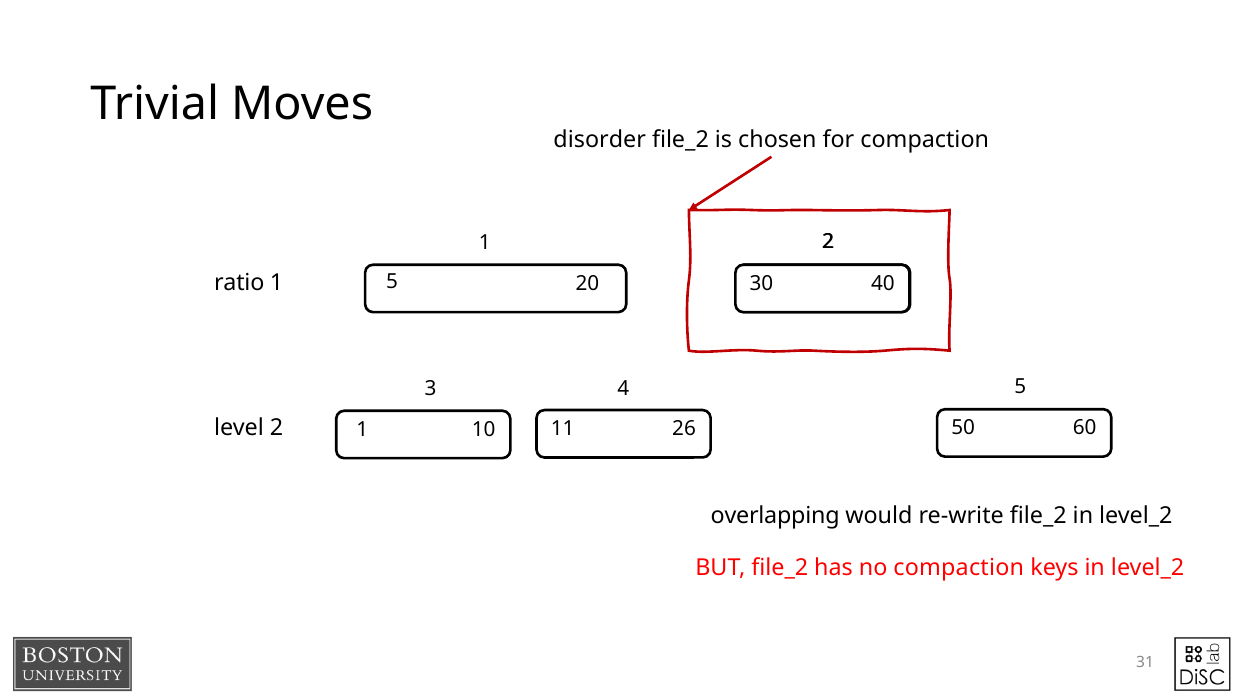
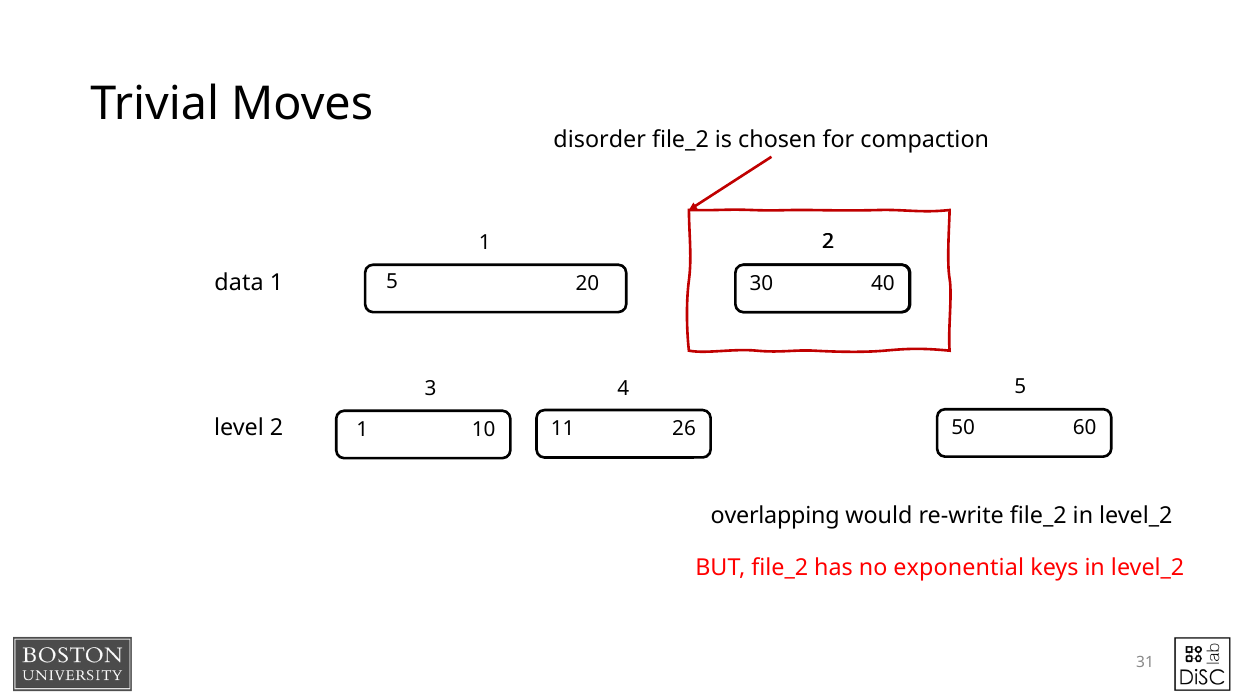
ratio: ratio -> data (239, 283)
no compaction: compaction -> exponential (959, 568)
